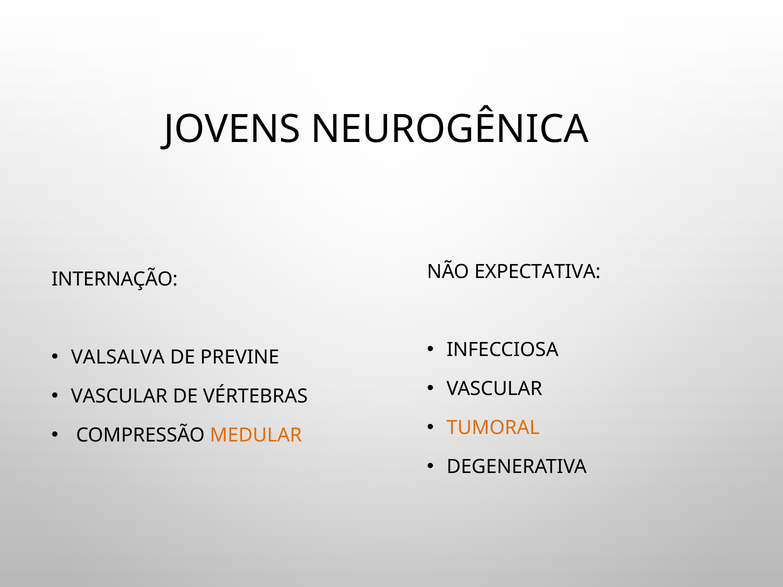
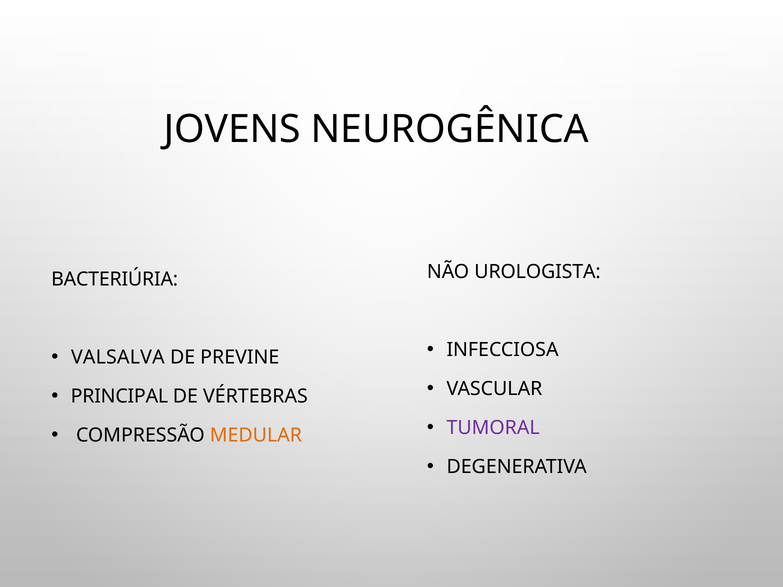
EXPECTATIVA: EXPECTATIVA -> UROLOGISTA (538, 272)
INTERNAÇÃO: INTERNAÇÃO -> BACTERIÚRIA (115, 279)
VASCULAR: VASCULAR -> PRINCIPAL (119, 396)
TUMORAL colour: orange -> purple (493, 428)
